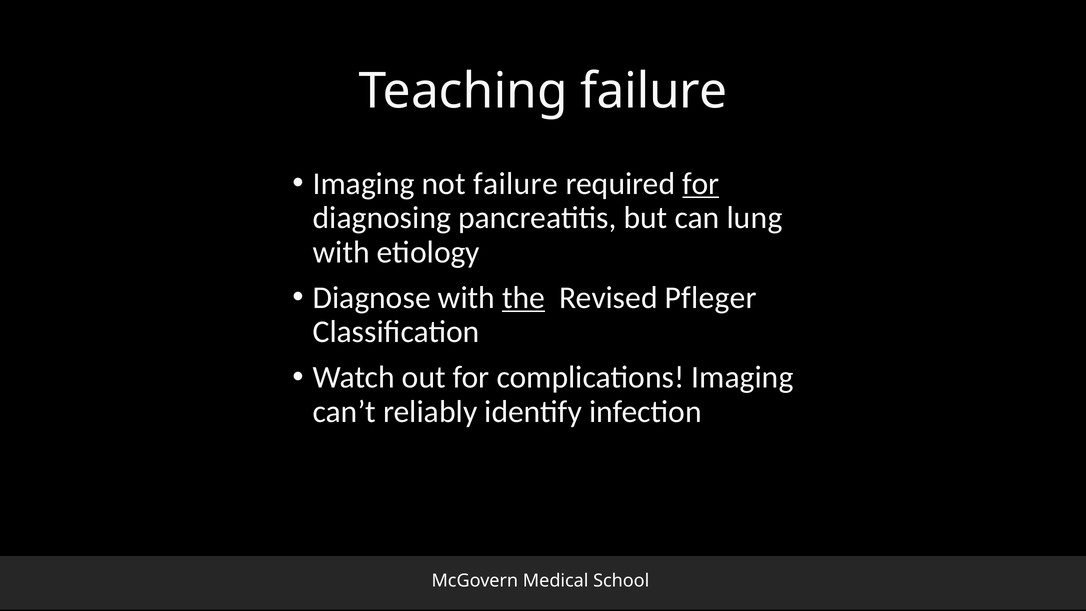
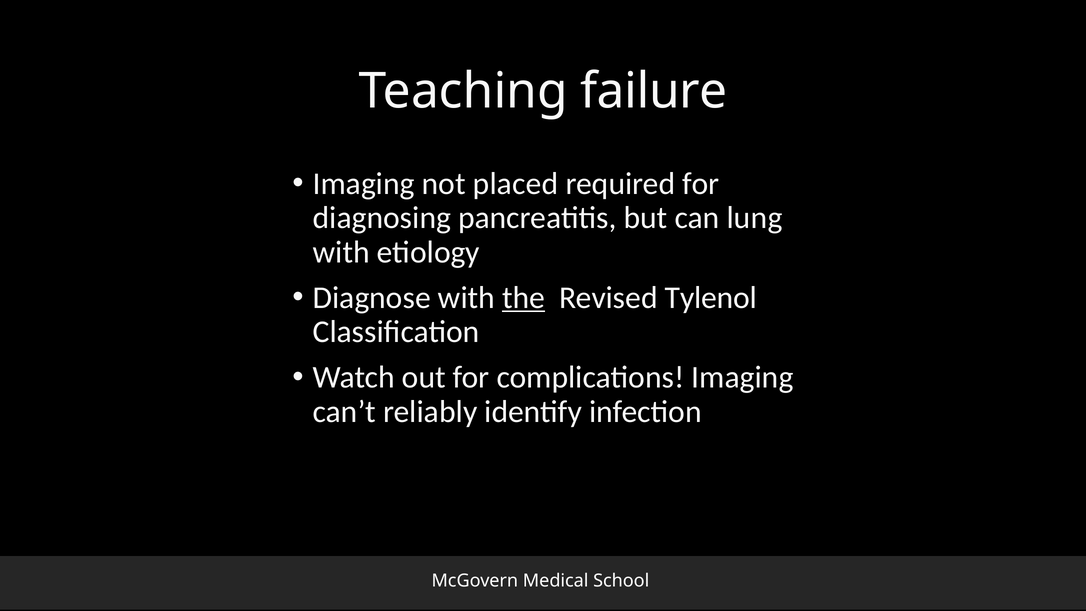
not failure: failure -> placed (516, 184)
for underline: present -> none (701, 184)
Pfleger: Pfleger -> Tylenol (711, 298)
